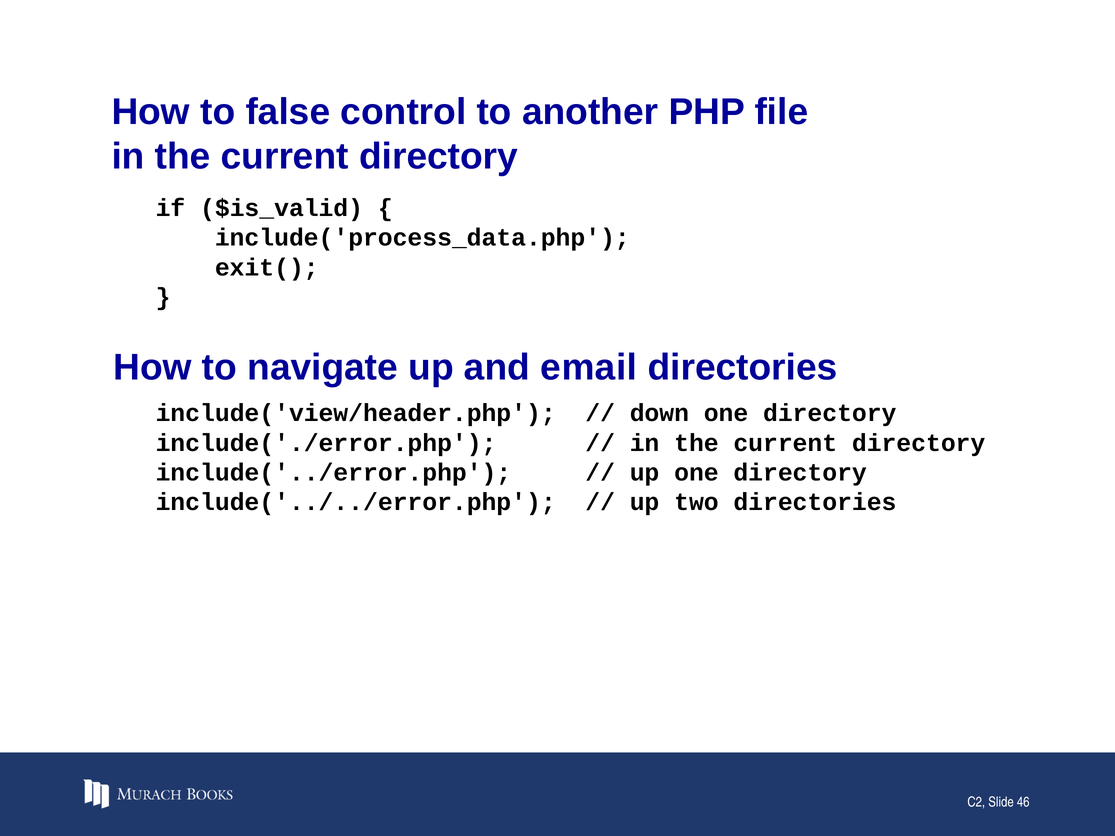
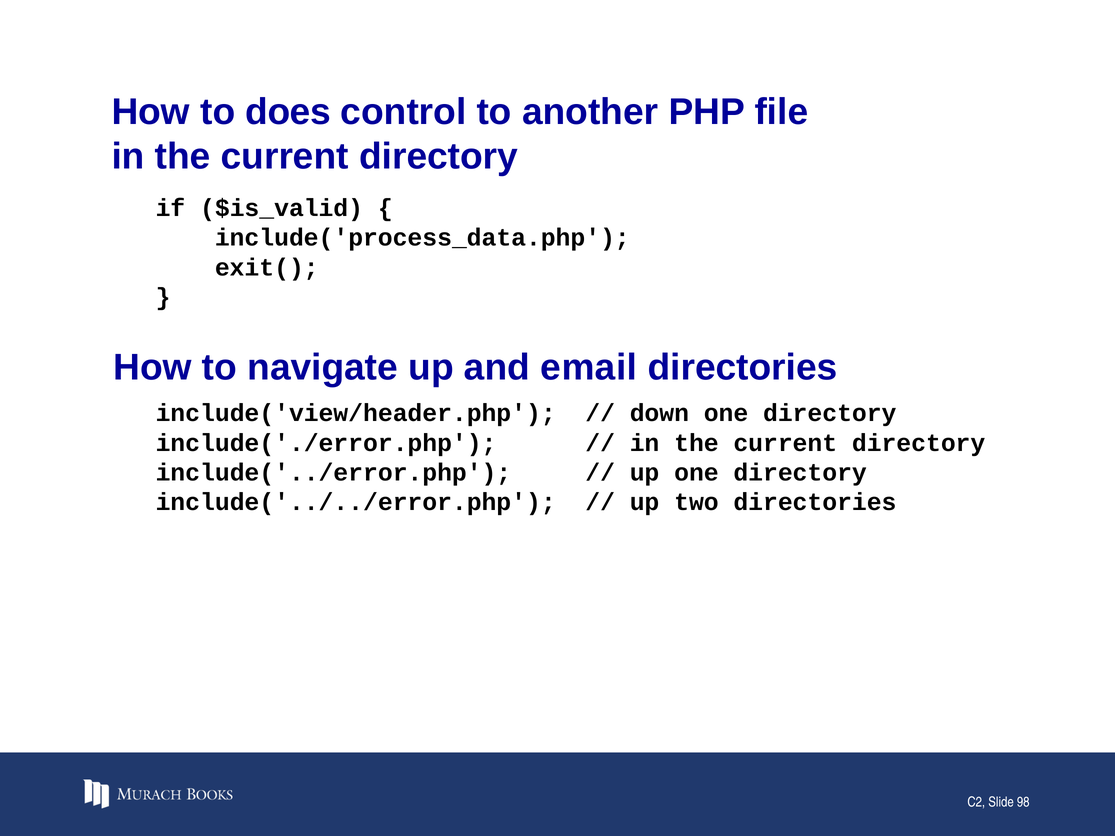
false: false -> does (288, 112)
46: 46 -> 98 (1023, 802)
